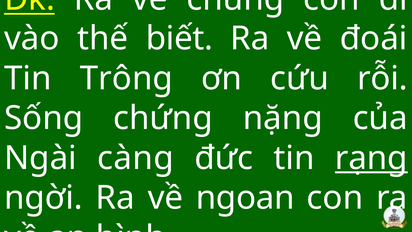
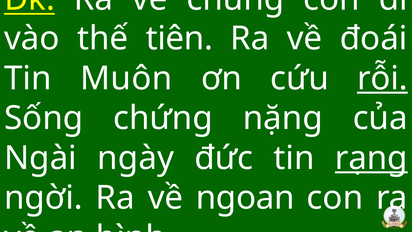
biết: biết -> tiên (179, 39)
Trông: Trông -> Muôn (126, 78)
rỗi underline: none -> present (382, 78)
càng: càng -> ngày (136, 158)
